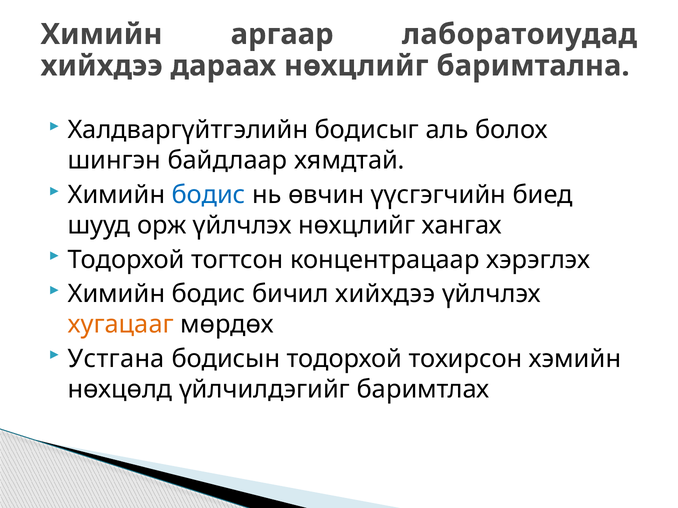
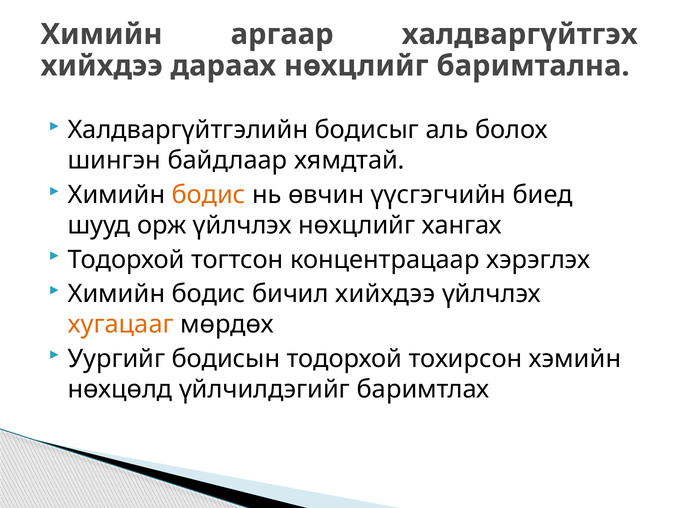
лаборатоиудад: лаборатоиудад -> халдваргүйтгэх (520, 34)
бодис colour: blue -> orange (209, 195)
Устгана: Устгана -> Уургийг (116, 359)
